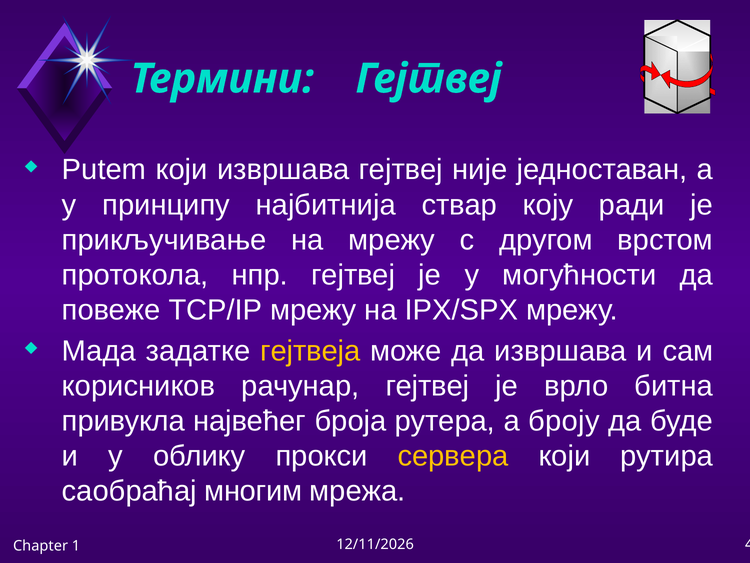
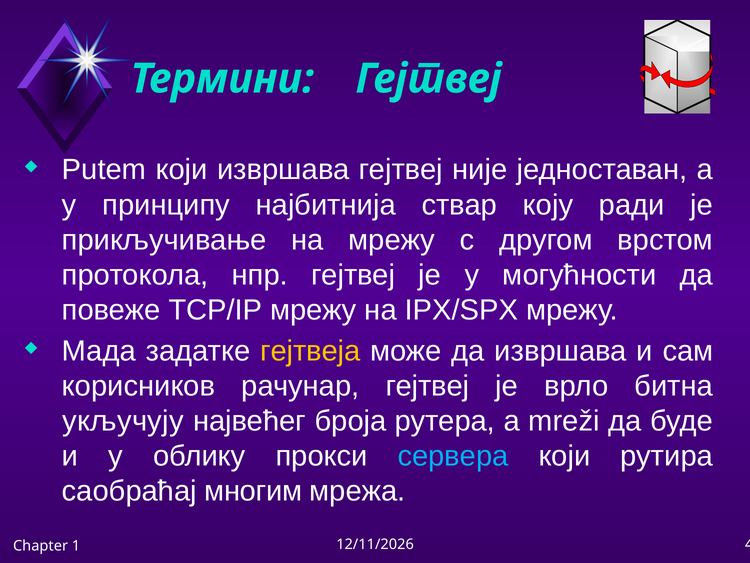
привукла: привукла -> укључују (123, 421)
броју: броју -> mreži (564, 421)
сервера colour: yellow -> light blue (453, 456)
